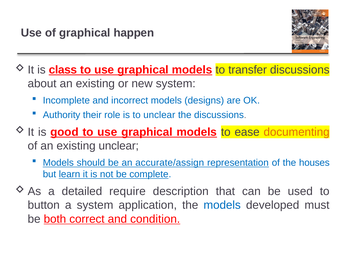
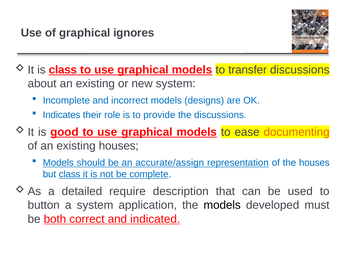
happen: happen -> ignores (134, 33)
Authority: Authority -> Indicates (62, 115)
to unclear: unclear -> provide (159, 115)
existing unclear: unclear -> houses (119, 146)
but learn: learn -> class (70, 175)
models colour: blue -> black (222, 206)
condition: condition -> indicated (155, 219)
